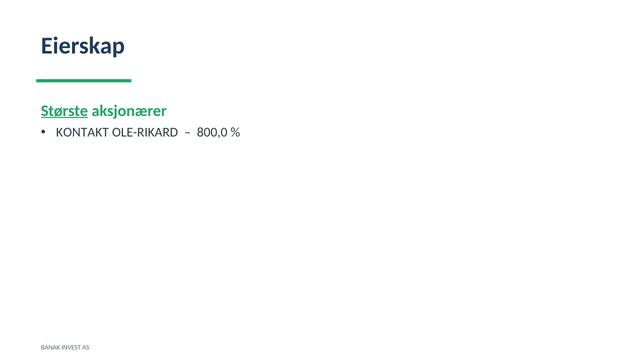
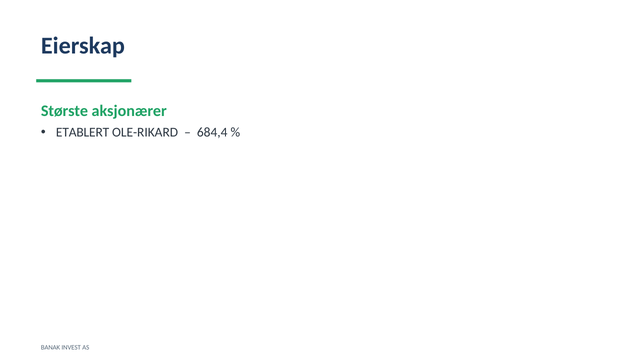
Største underline: present -> none (65, 111)
KONTAKT: KONTAKT -> ETABLERT (83, 132)
800,0: 800,0 -> 684,4 (212, 132)
